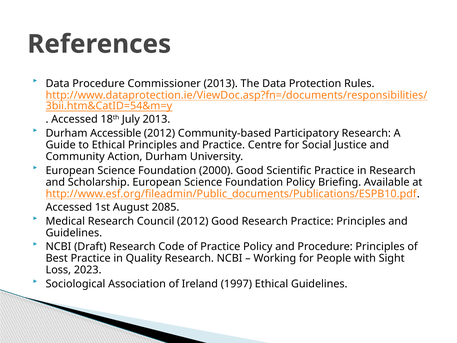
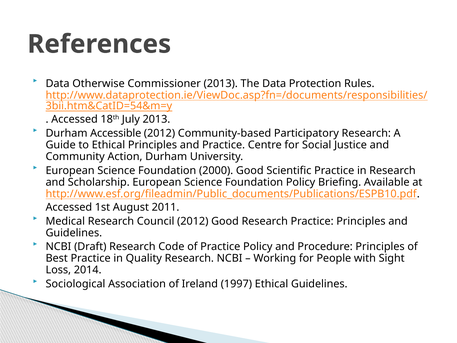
Data Procedure: Procedure -> Otherwise (99, 84)
2085: 2085 -> 2011 (166, 207)
2023: 2023 -> 2014 (88, 270)
